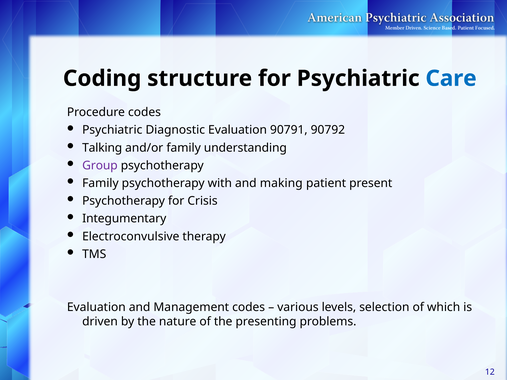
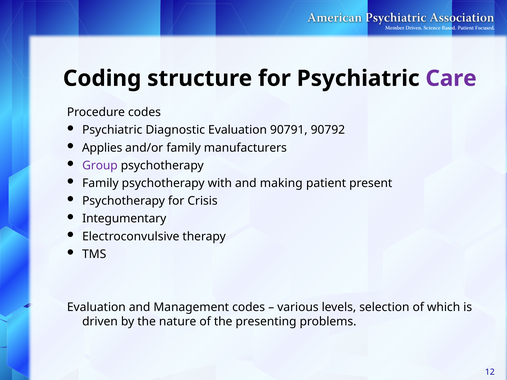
Care colour: blue -> purple (451, 78)
Talking: Talking -> Applies (102, 148)
understanding: understanding -> manufacturers (245, 148)
